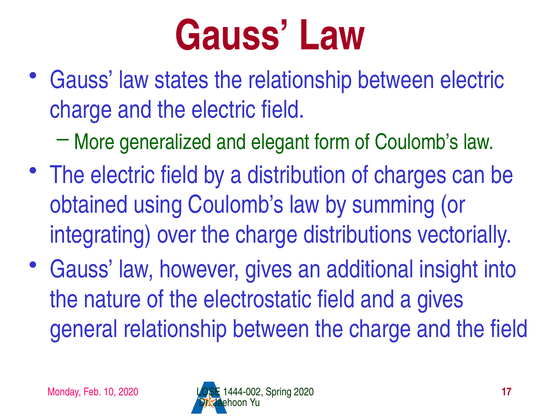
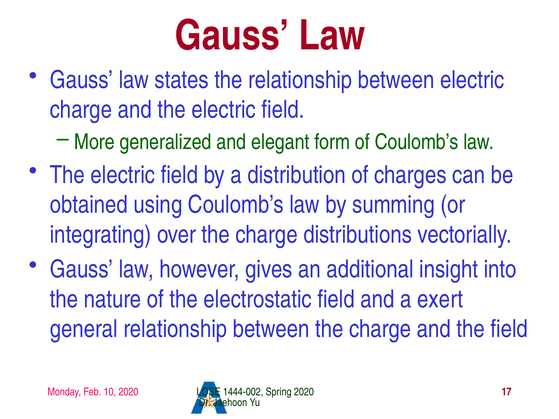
a gives: gives -> exert (440, 299)
